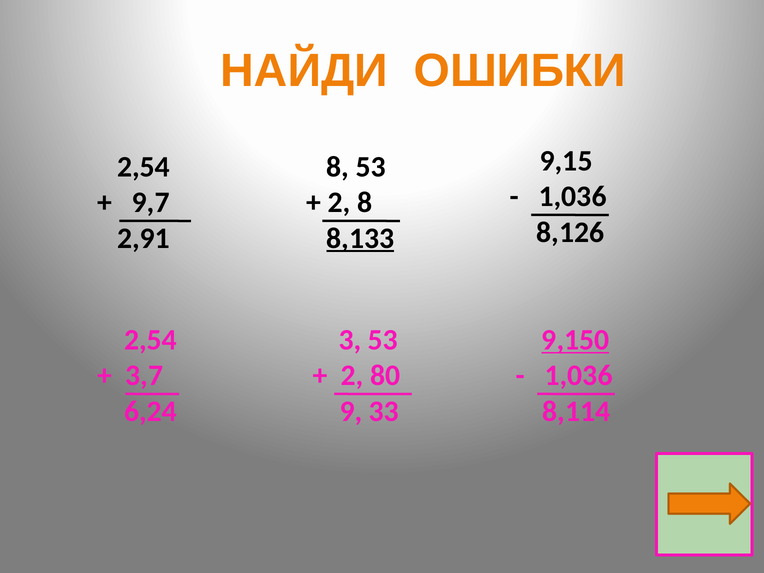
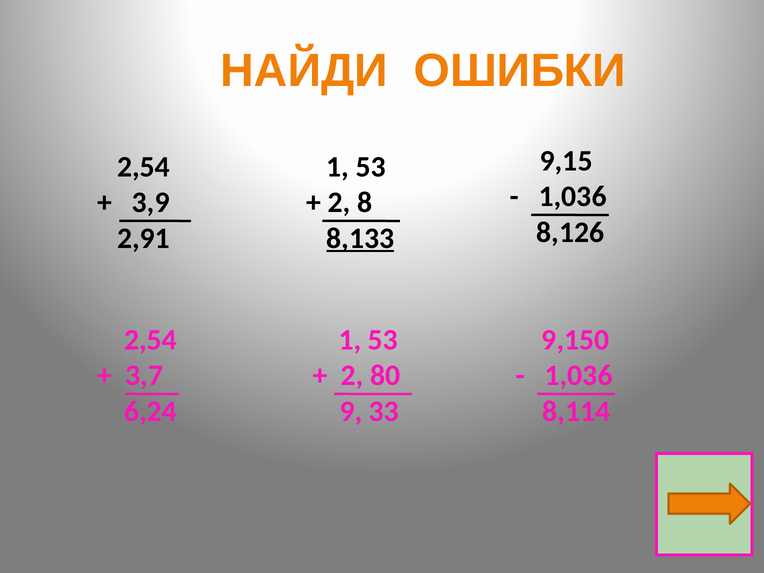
8: 8 -> 1 (338, 167)
9,7: 9,7 -> 3,9 (151, 203)
3: 3 -> 1 (350, 340)
9,150 underline: present -> none (575, 340)
